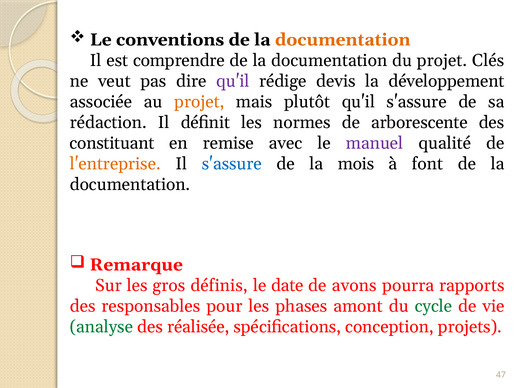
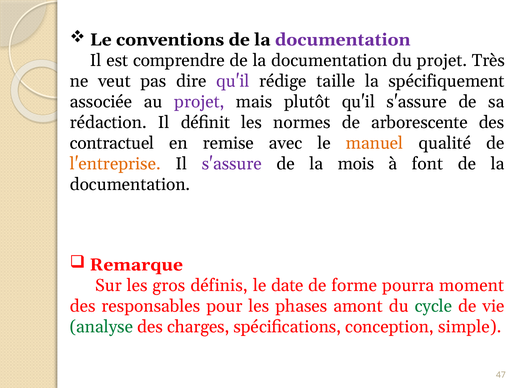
documentation colour: orange -> purple (343, 40)
Clés: Clés -> Très (488, 61)
devis: devis -> taille (336, 81)
développement: développement -> spécifiquement (447, 81)
projet colour: orange -> purple (199, 102)
constituant: constituant -> contractuel (112, 143)
manuel colour: purple -> orange (375, 143)
s'assure colour: blue -> purple (232, 164)
avons: avons -> forme (354, 286)
rapports: rapports -> moment (472, 286)
réalisée: réalisée -> charges (198, 327)
projets: projets -> simple (470, 327)
